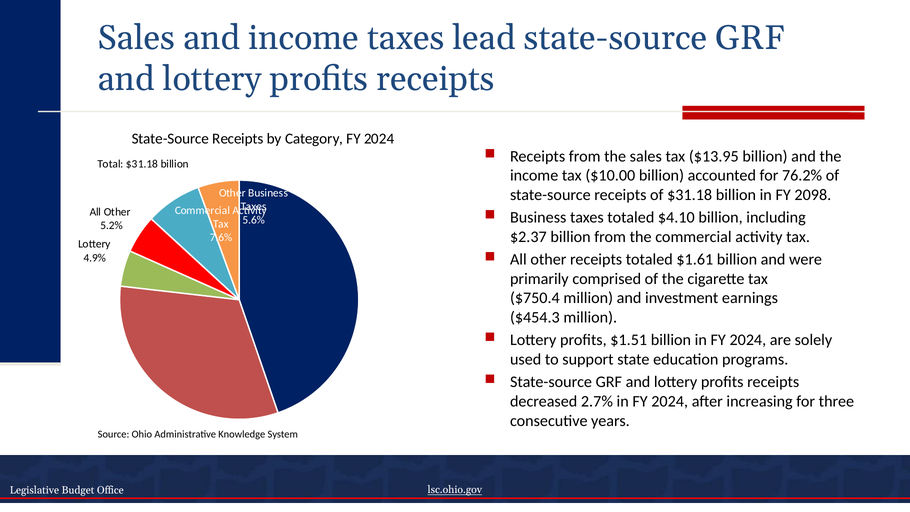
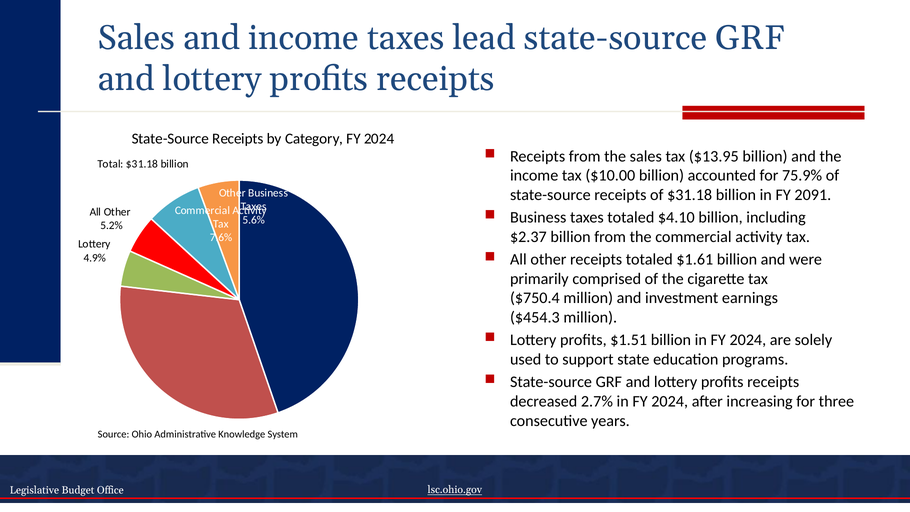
76.2%: 76.2% -> 75.9% (802, 176)
2098: 2098 -> 2091 (813, 195)
